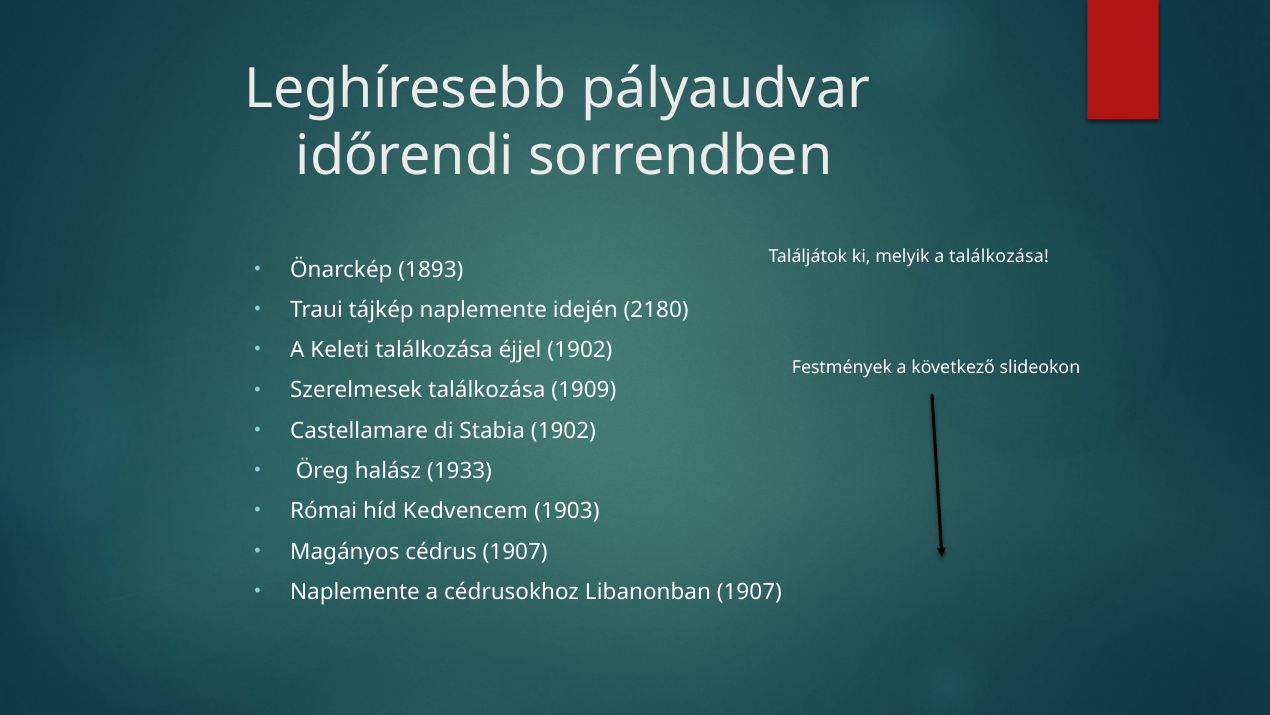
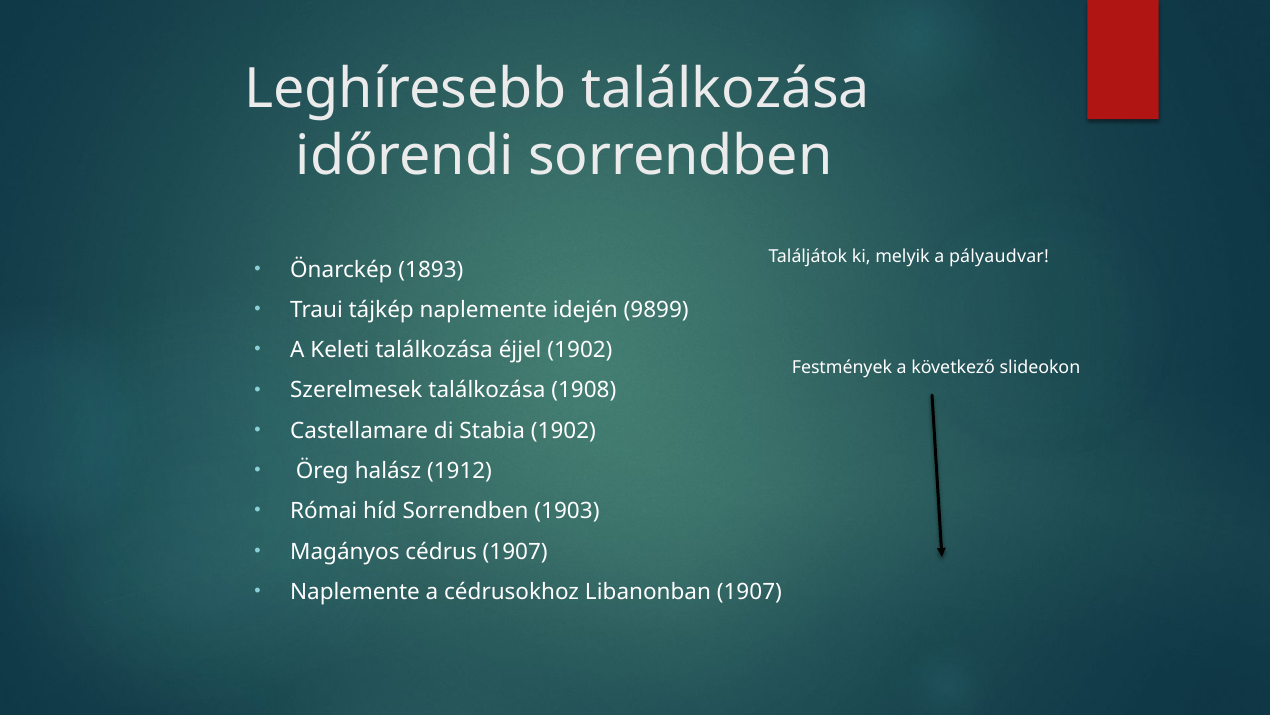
Leghíresebb pályaudvar: pályaudvar -> találkozása (726, 89)
a találkozása: találkozása -> pályaudvar (999, 256)
2180: 2180 -> 9899 (656, 310)
1909: 1909 -> 1908 (584, 390)
1933: 1933 -> 1912 (460, 471)
híd Kedvencem: Kedvencem -> Sorrendben (465, 511)
